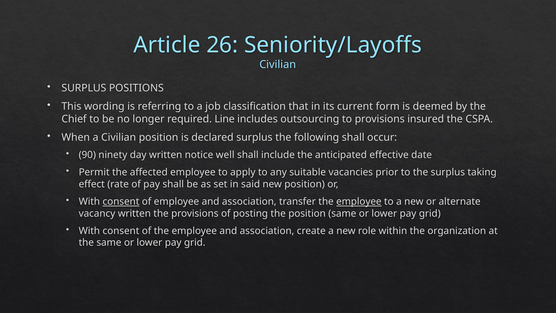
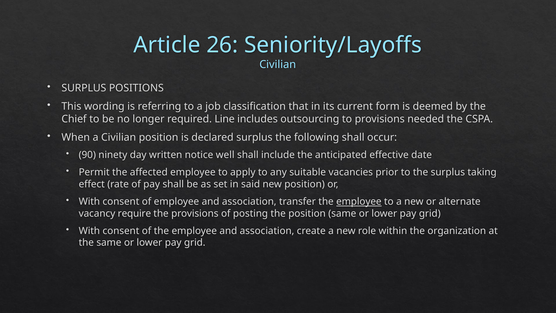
insured: insured -> needed (426, 119)
consent underline: present -> none (121, 201)
vacancy written: written -> require (134, 213)
